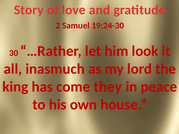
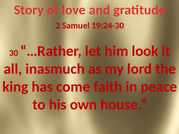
they: they -> faith (108, 87)
